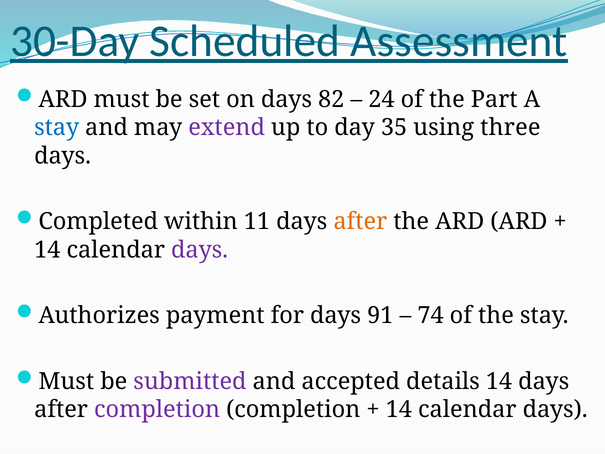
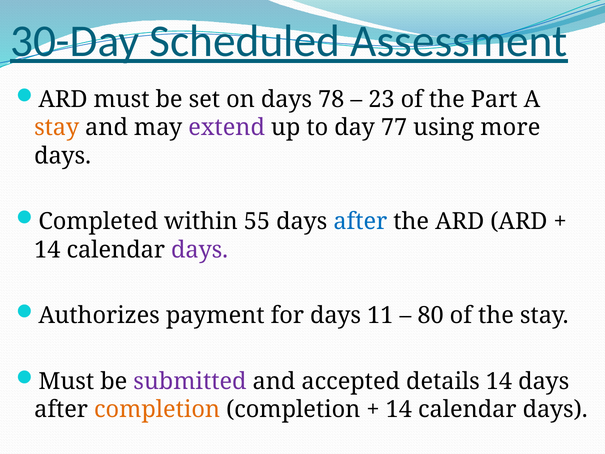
82: 82 -> 78 (331, 99)
24: 24 -> 23 (381, 99)
stay colour: blue -> orange (57, 128)
35: 35 -> 77 (394, 128)
three: three -> more (510, 128)
11: 11 -> 55 (257, 222)
after colour: orange -> blue (360, 222)
91: 91 -> 11 (380, 315)
74: 74 -> 80 (431, 315)
completion colour: purple -> orange (157, 409)
